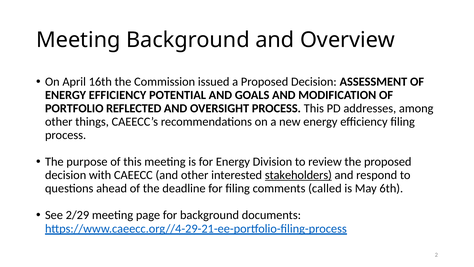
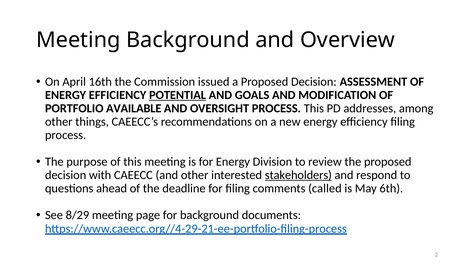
POTENTIAL underline: none -> present (178, 95)
REFLECTED: REFLECTED -> AVAILABLE (134, 108)
2/29: 2/29 -> 8/29 (77, 215)
